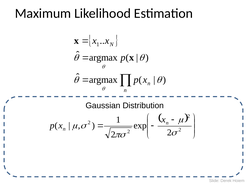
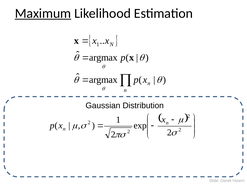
Maximum underline: none -> present (43, 13)
